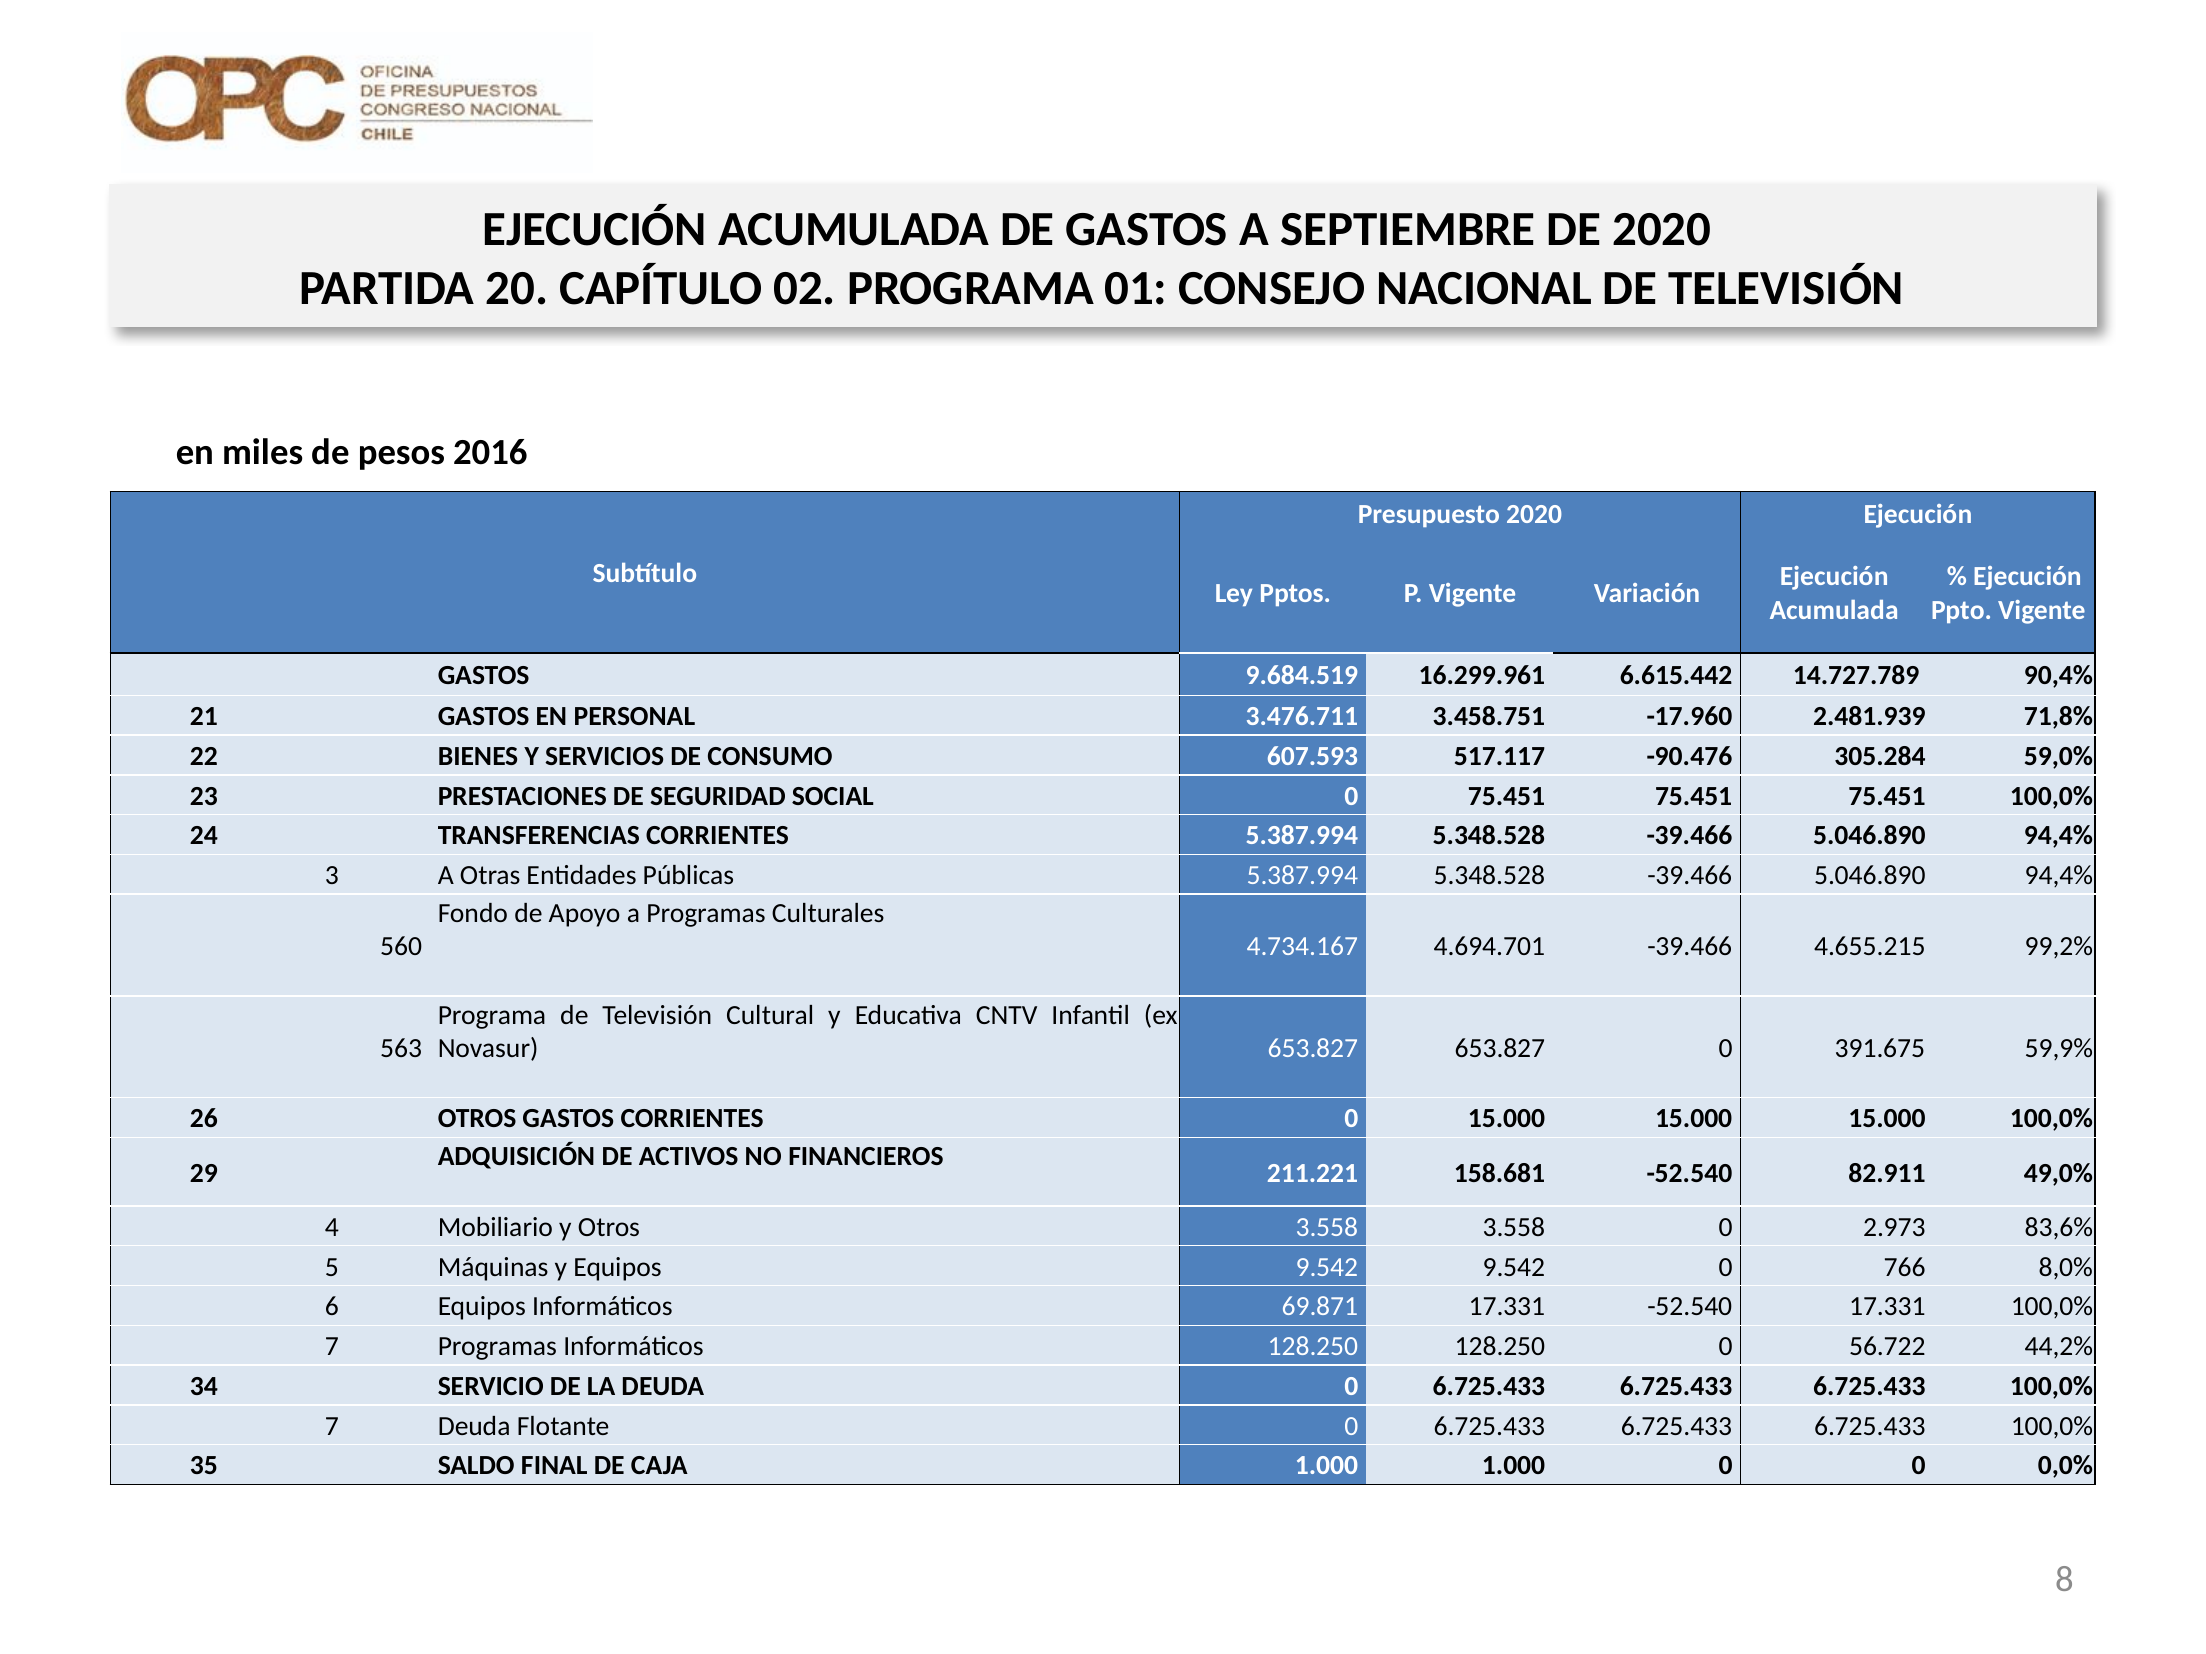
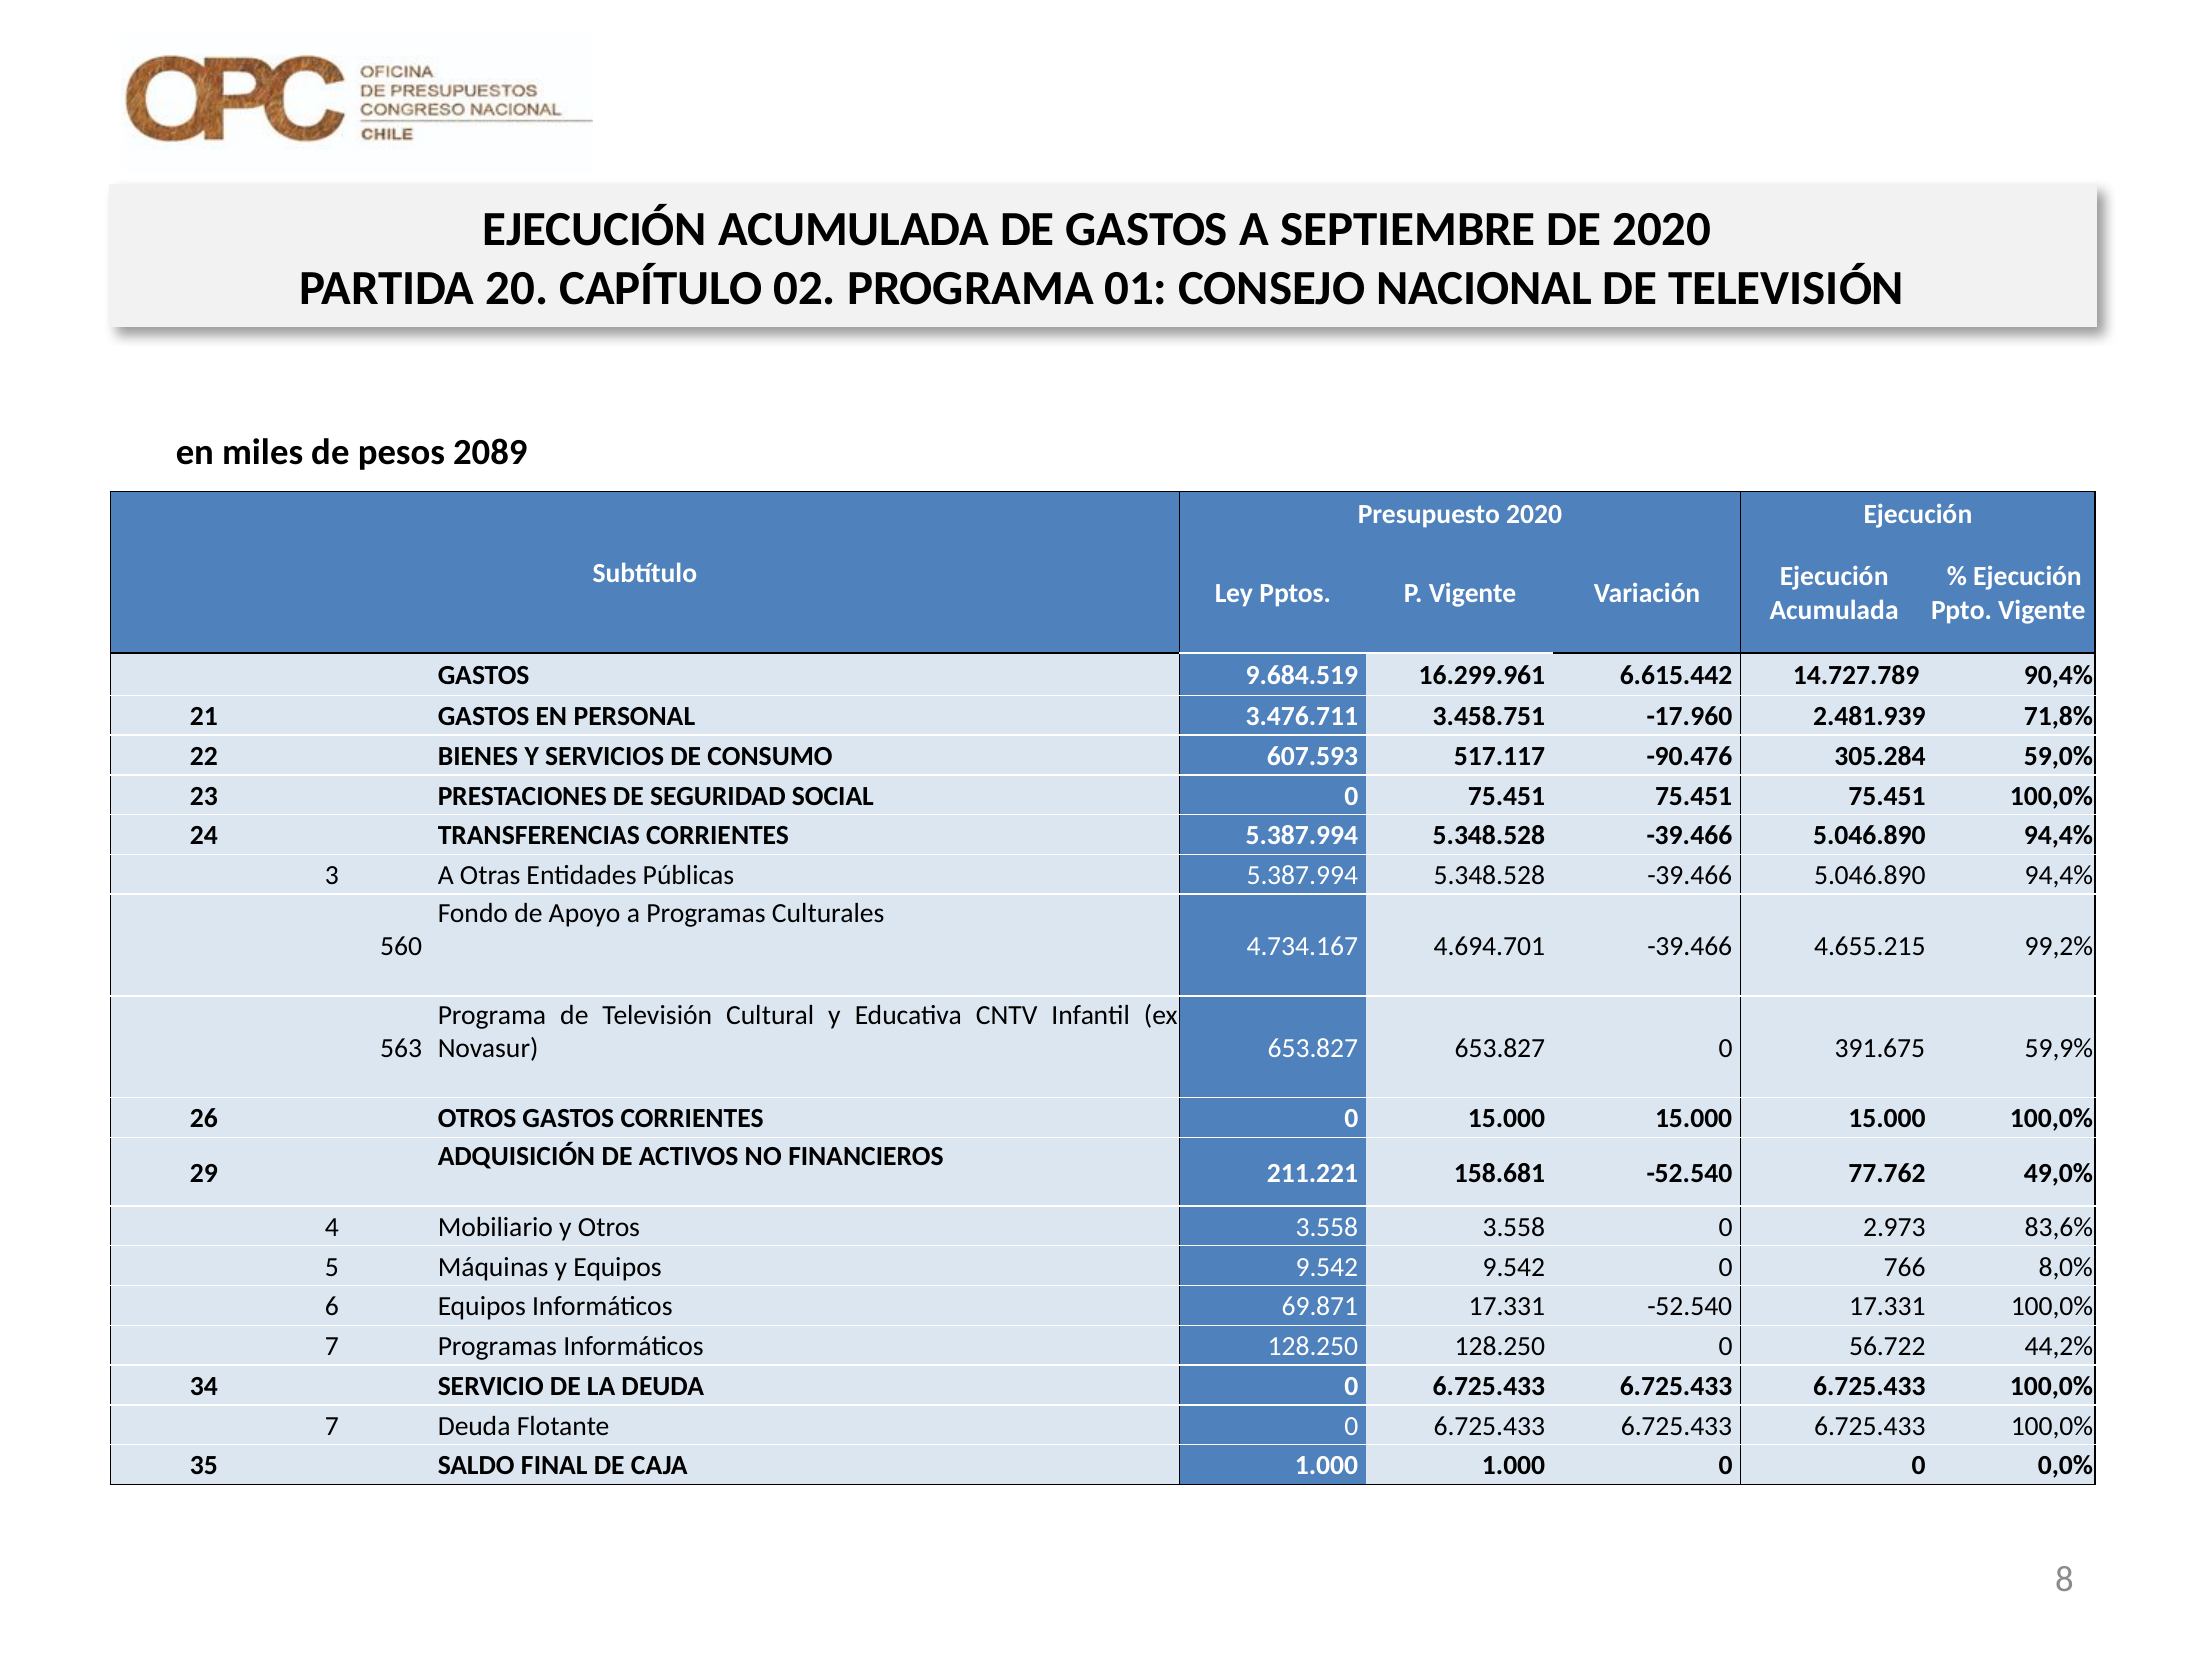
2016: 2016 -> 2089 (490, 452)
82.911: 82.911 -> 77.762 (1887, 1173)
